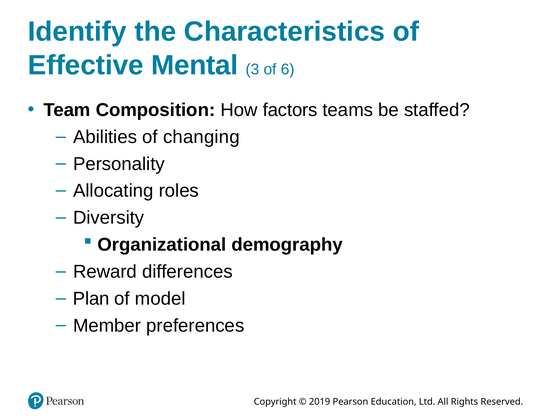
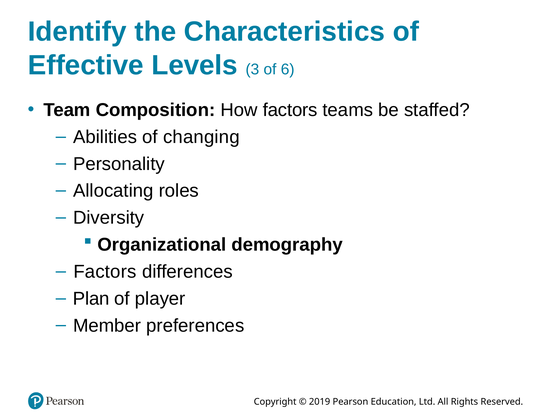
Mental: Mental -> Levels (195, 65)
Reward: Reward -> Factors (105, 271)
model: model -> player (160, 298)
